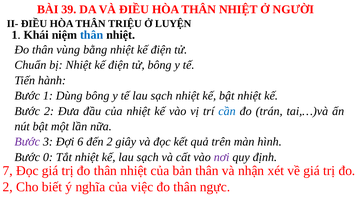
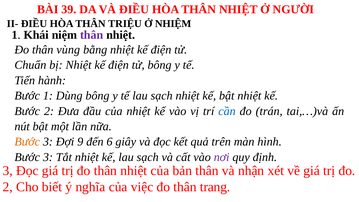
LUYỆN: LUYỆN -> NHIỆM (173, 24)
thân colour: blue -> purple (92, 35)
Bước colour: purple -> orange (27, 142)
6: 6 -> 9 (80, 142)
đến 2: 2 -> 6 (110, 142)
0: 0 -> 3 (48, 157)
7: 7 -> 3 (8, 171)
ngực: ngực -> trang (215, 187)
